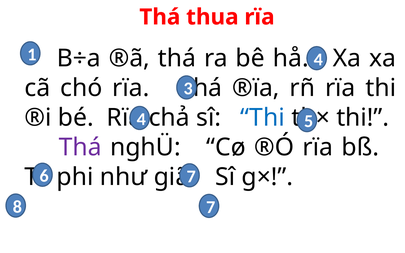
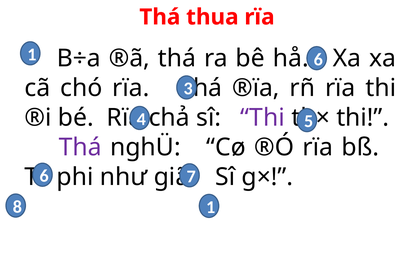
1 4: 4 -> 6 (318, 59)
Thi colour: blue -> purple (263, 118)
8 7: 7 -> 1 (211, 207)
